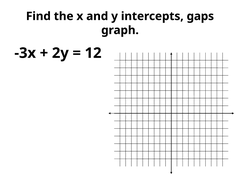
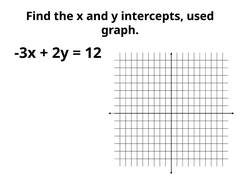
gaps: gaps -> used (200, 16)
